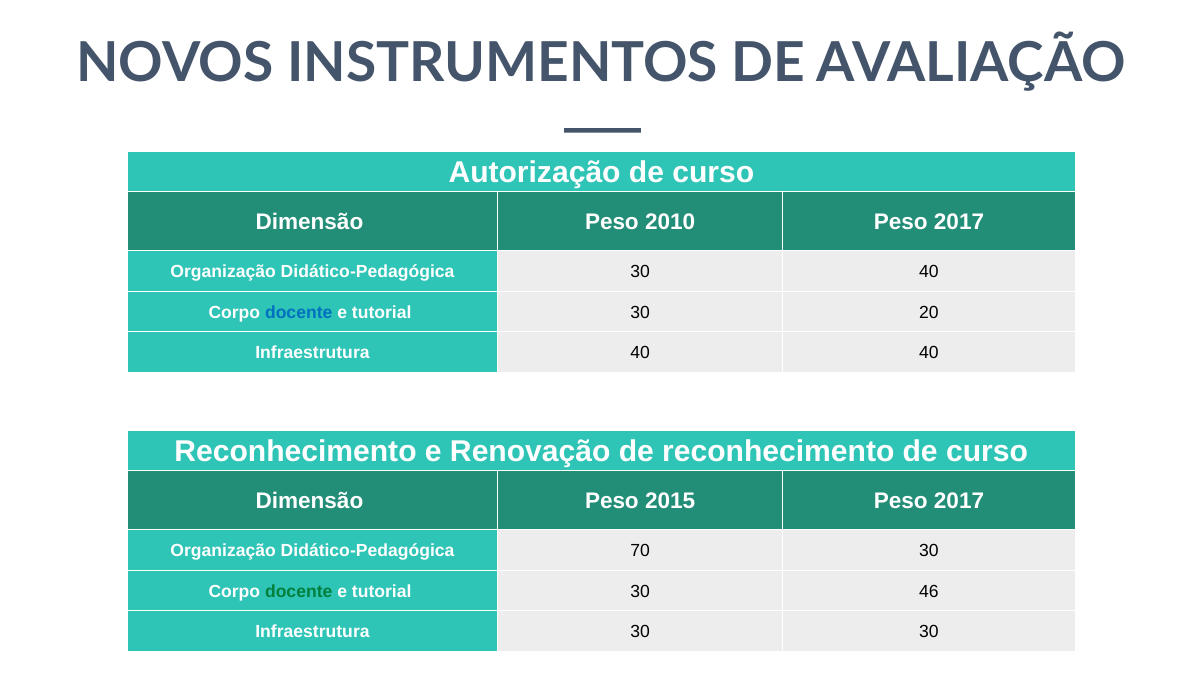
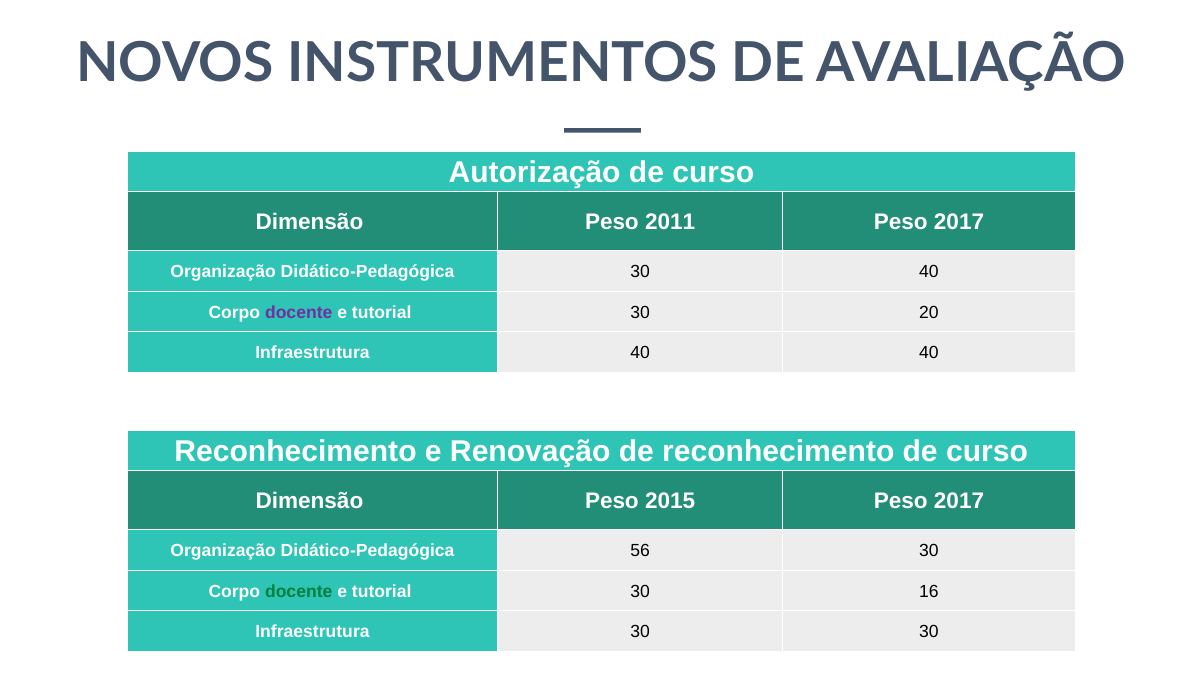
2010: 2010 -> 2011 (670, 222)
docente colour: blue -> purple (299, 313)
70: 70 -> 56 (640, 551)
46: 46 -> 16 (929, 592)
